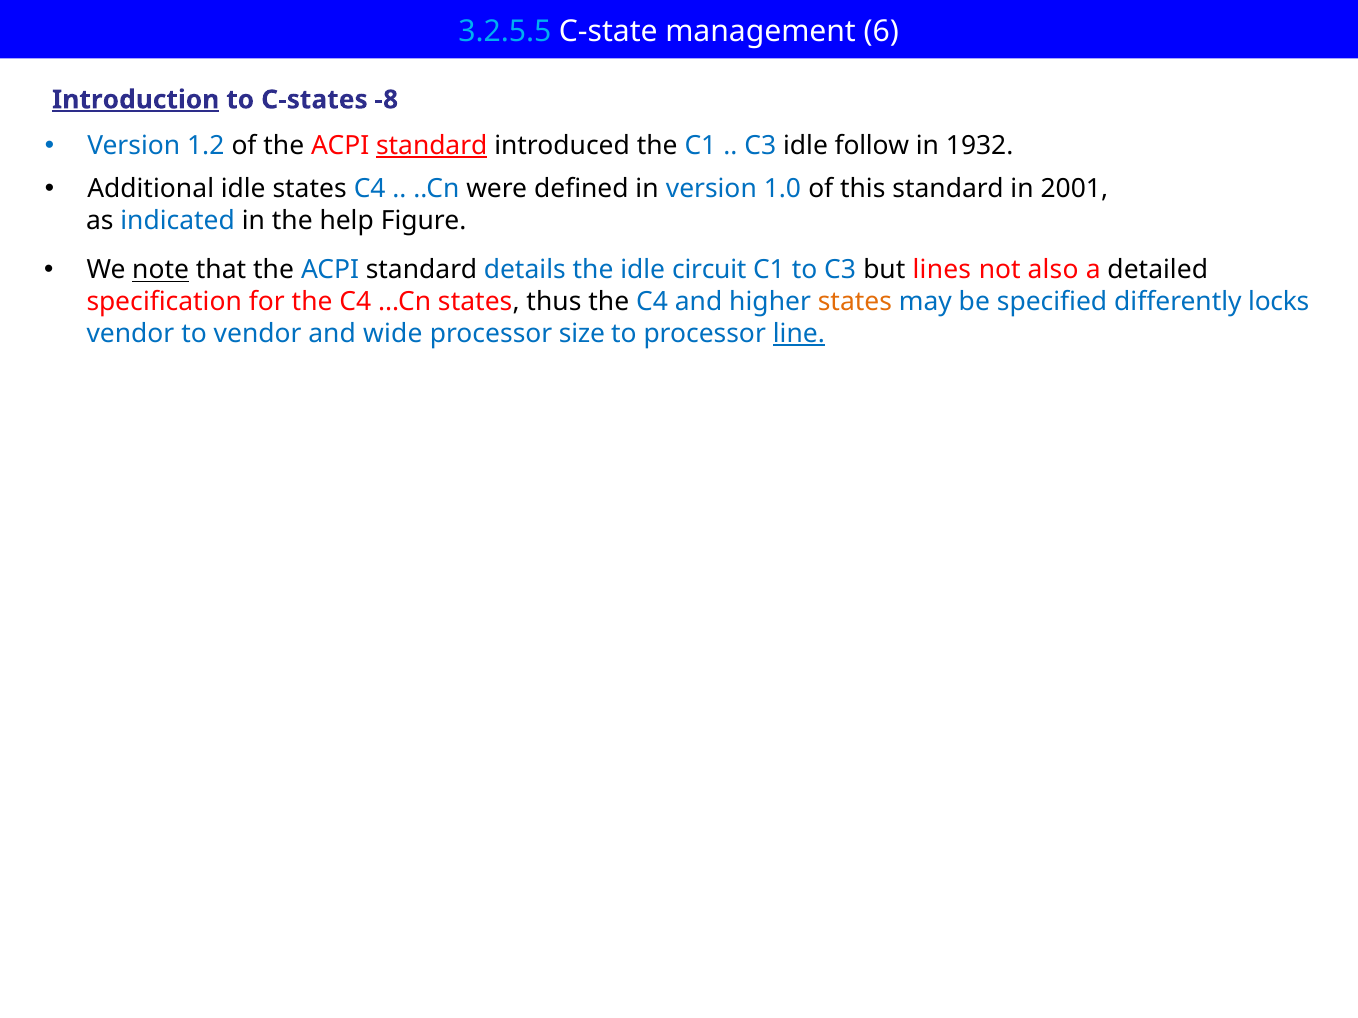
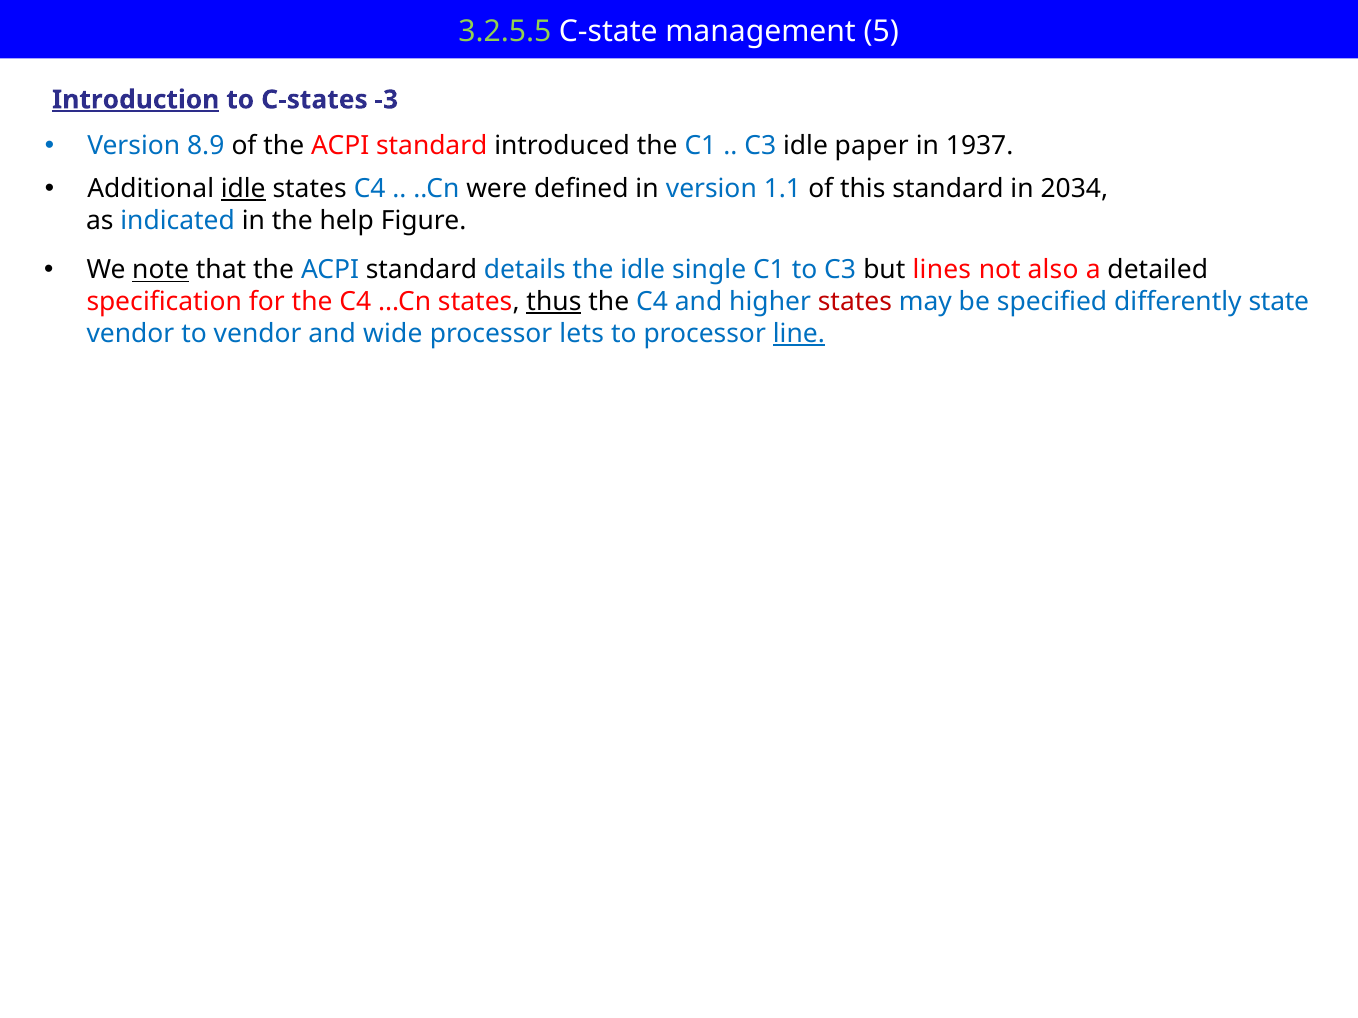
3.2.5.5 colour: light blue -> light green (505, 31)
6: 6 -> 5 (881, 31)
-8: -8 -> -3 (386, 100)
1.2: 1.2 -> 8.9 (206, 146)
standard underline: present -> none (432, 146)
follow: follow -> paper (872, 146)
1932: 1932 -> 1937 (980, 146)
idle underline: none -> present (243, 189)
1.0: 1.0 -> 1.1 (782, 189)
2001: 2001 -> 2034 (1074, 189)
circuit: circuit -> single (709, 270)
thus underline: none -> present (554, 302)
states colour: orange -> red (855, 302)
locks: locks -> state (1279, 302)
size: size -> lets (582, 334)
